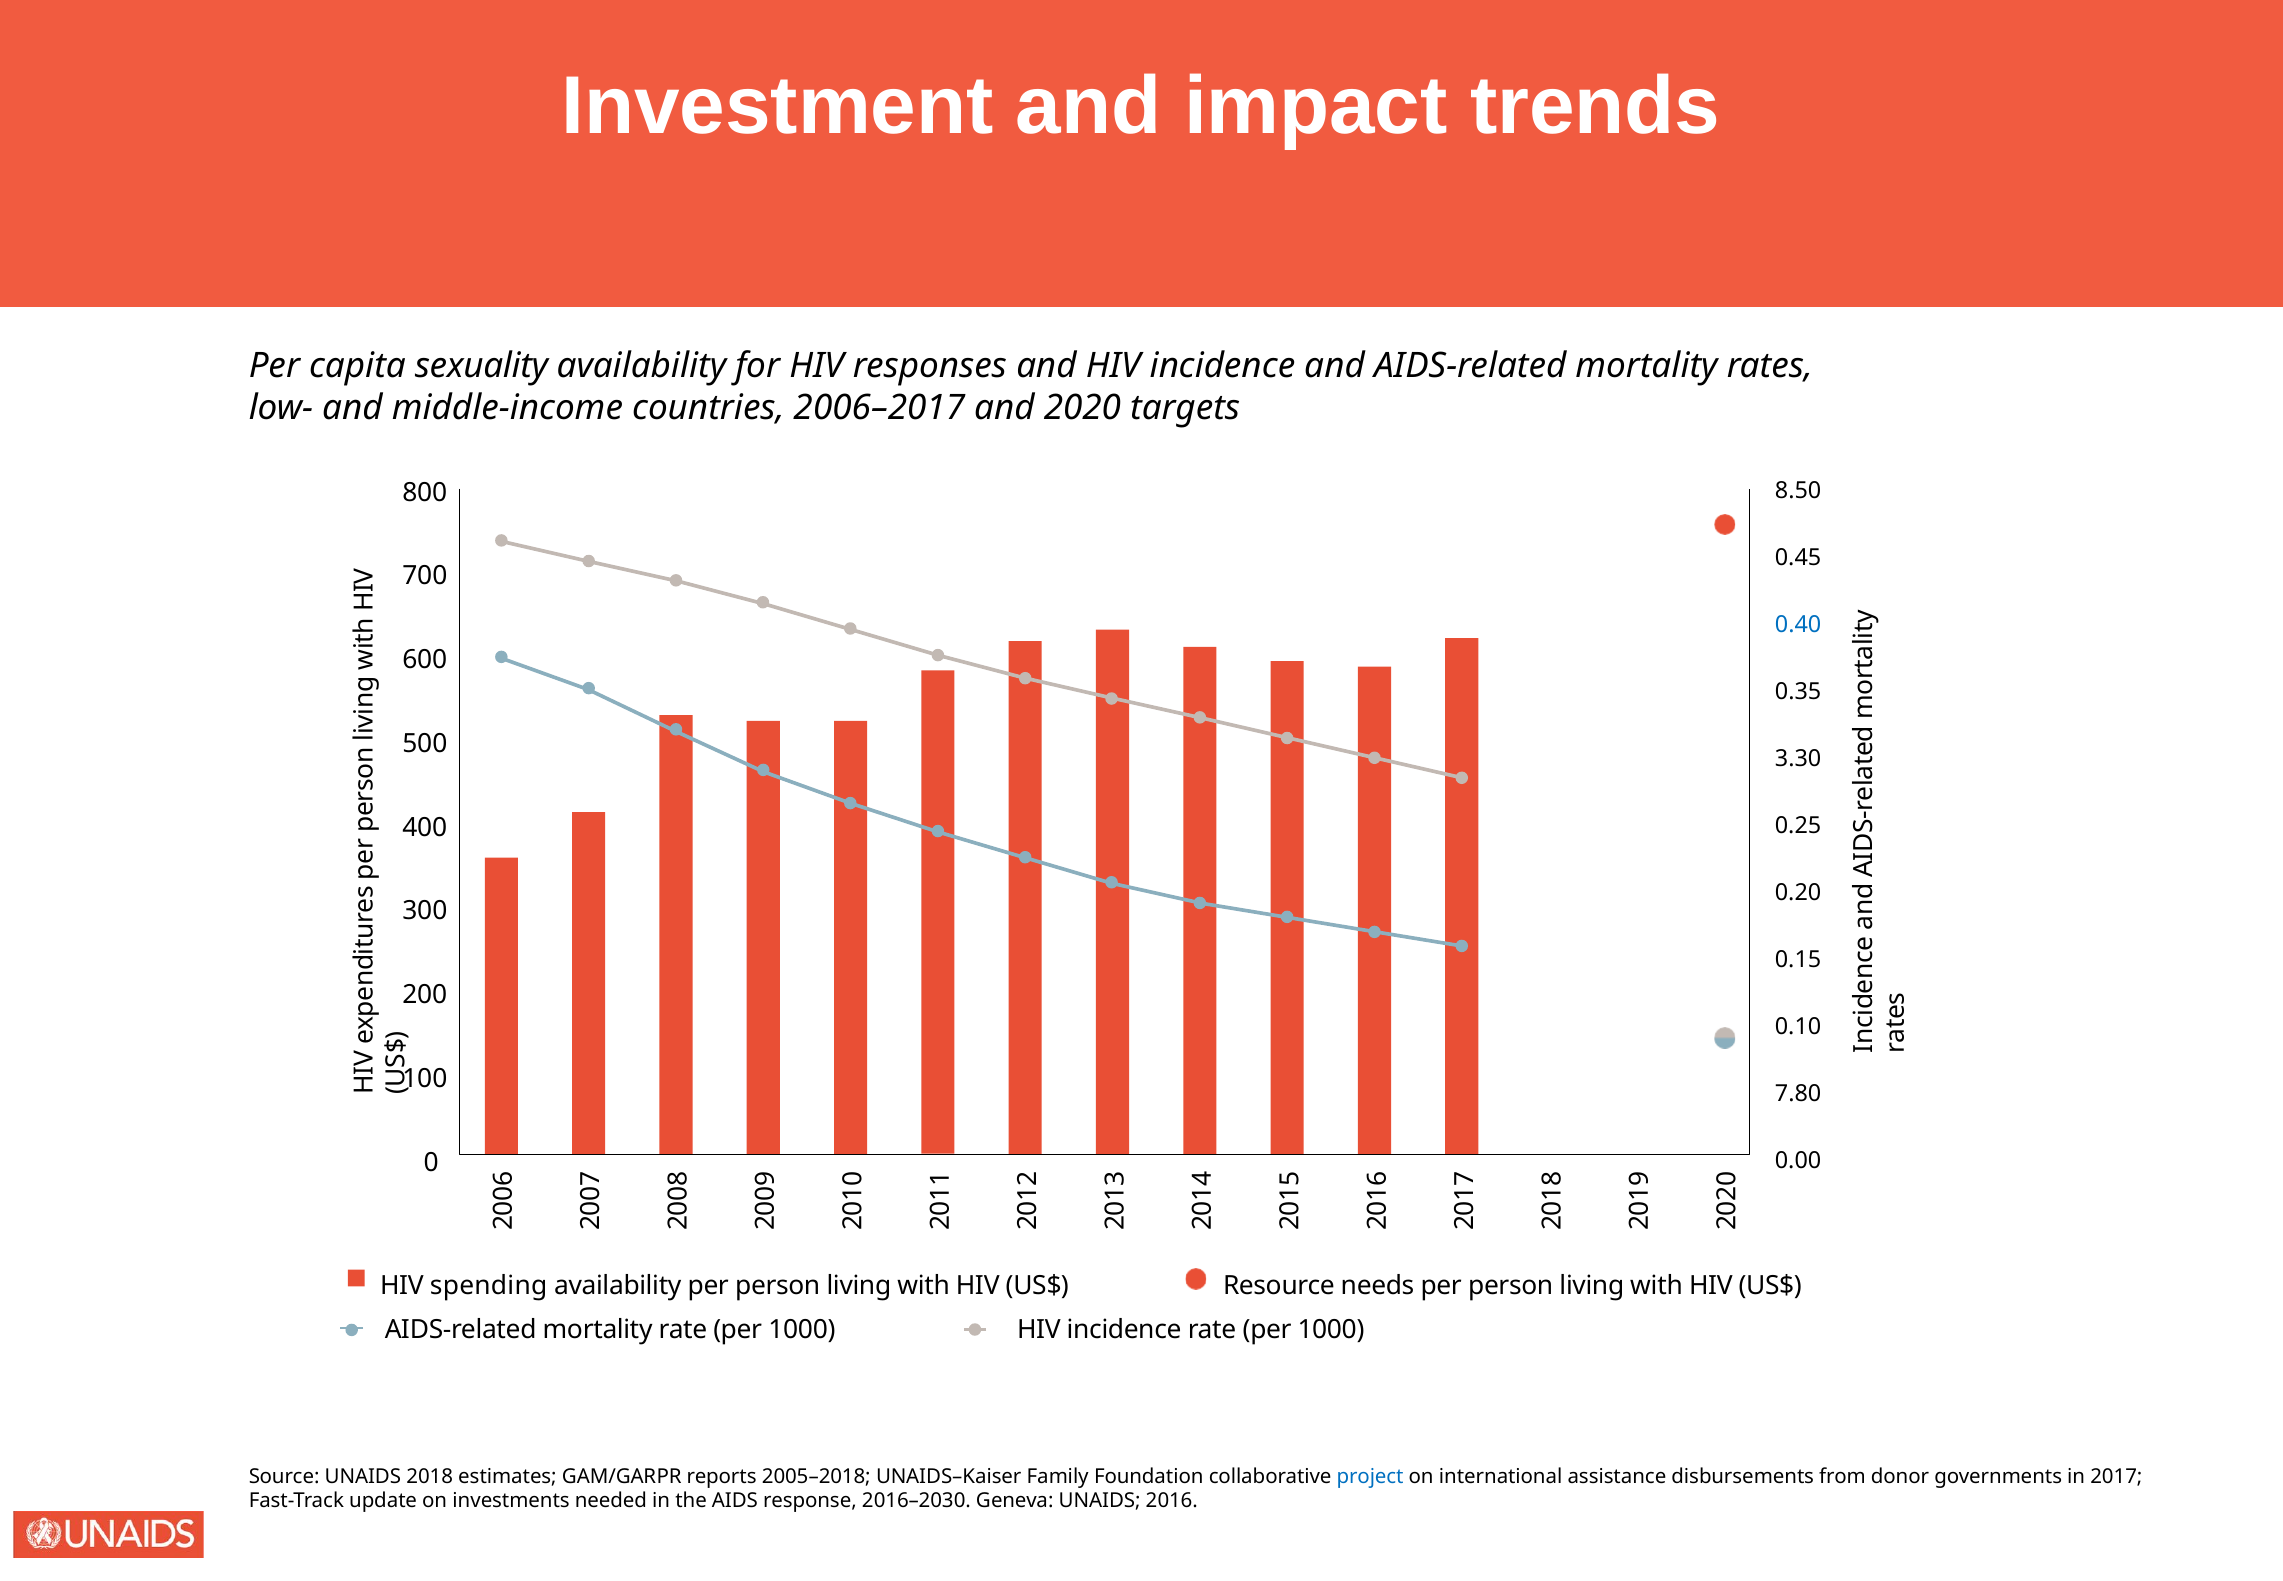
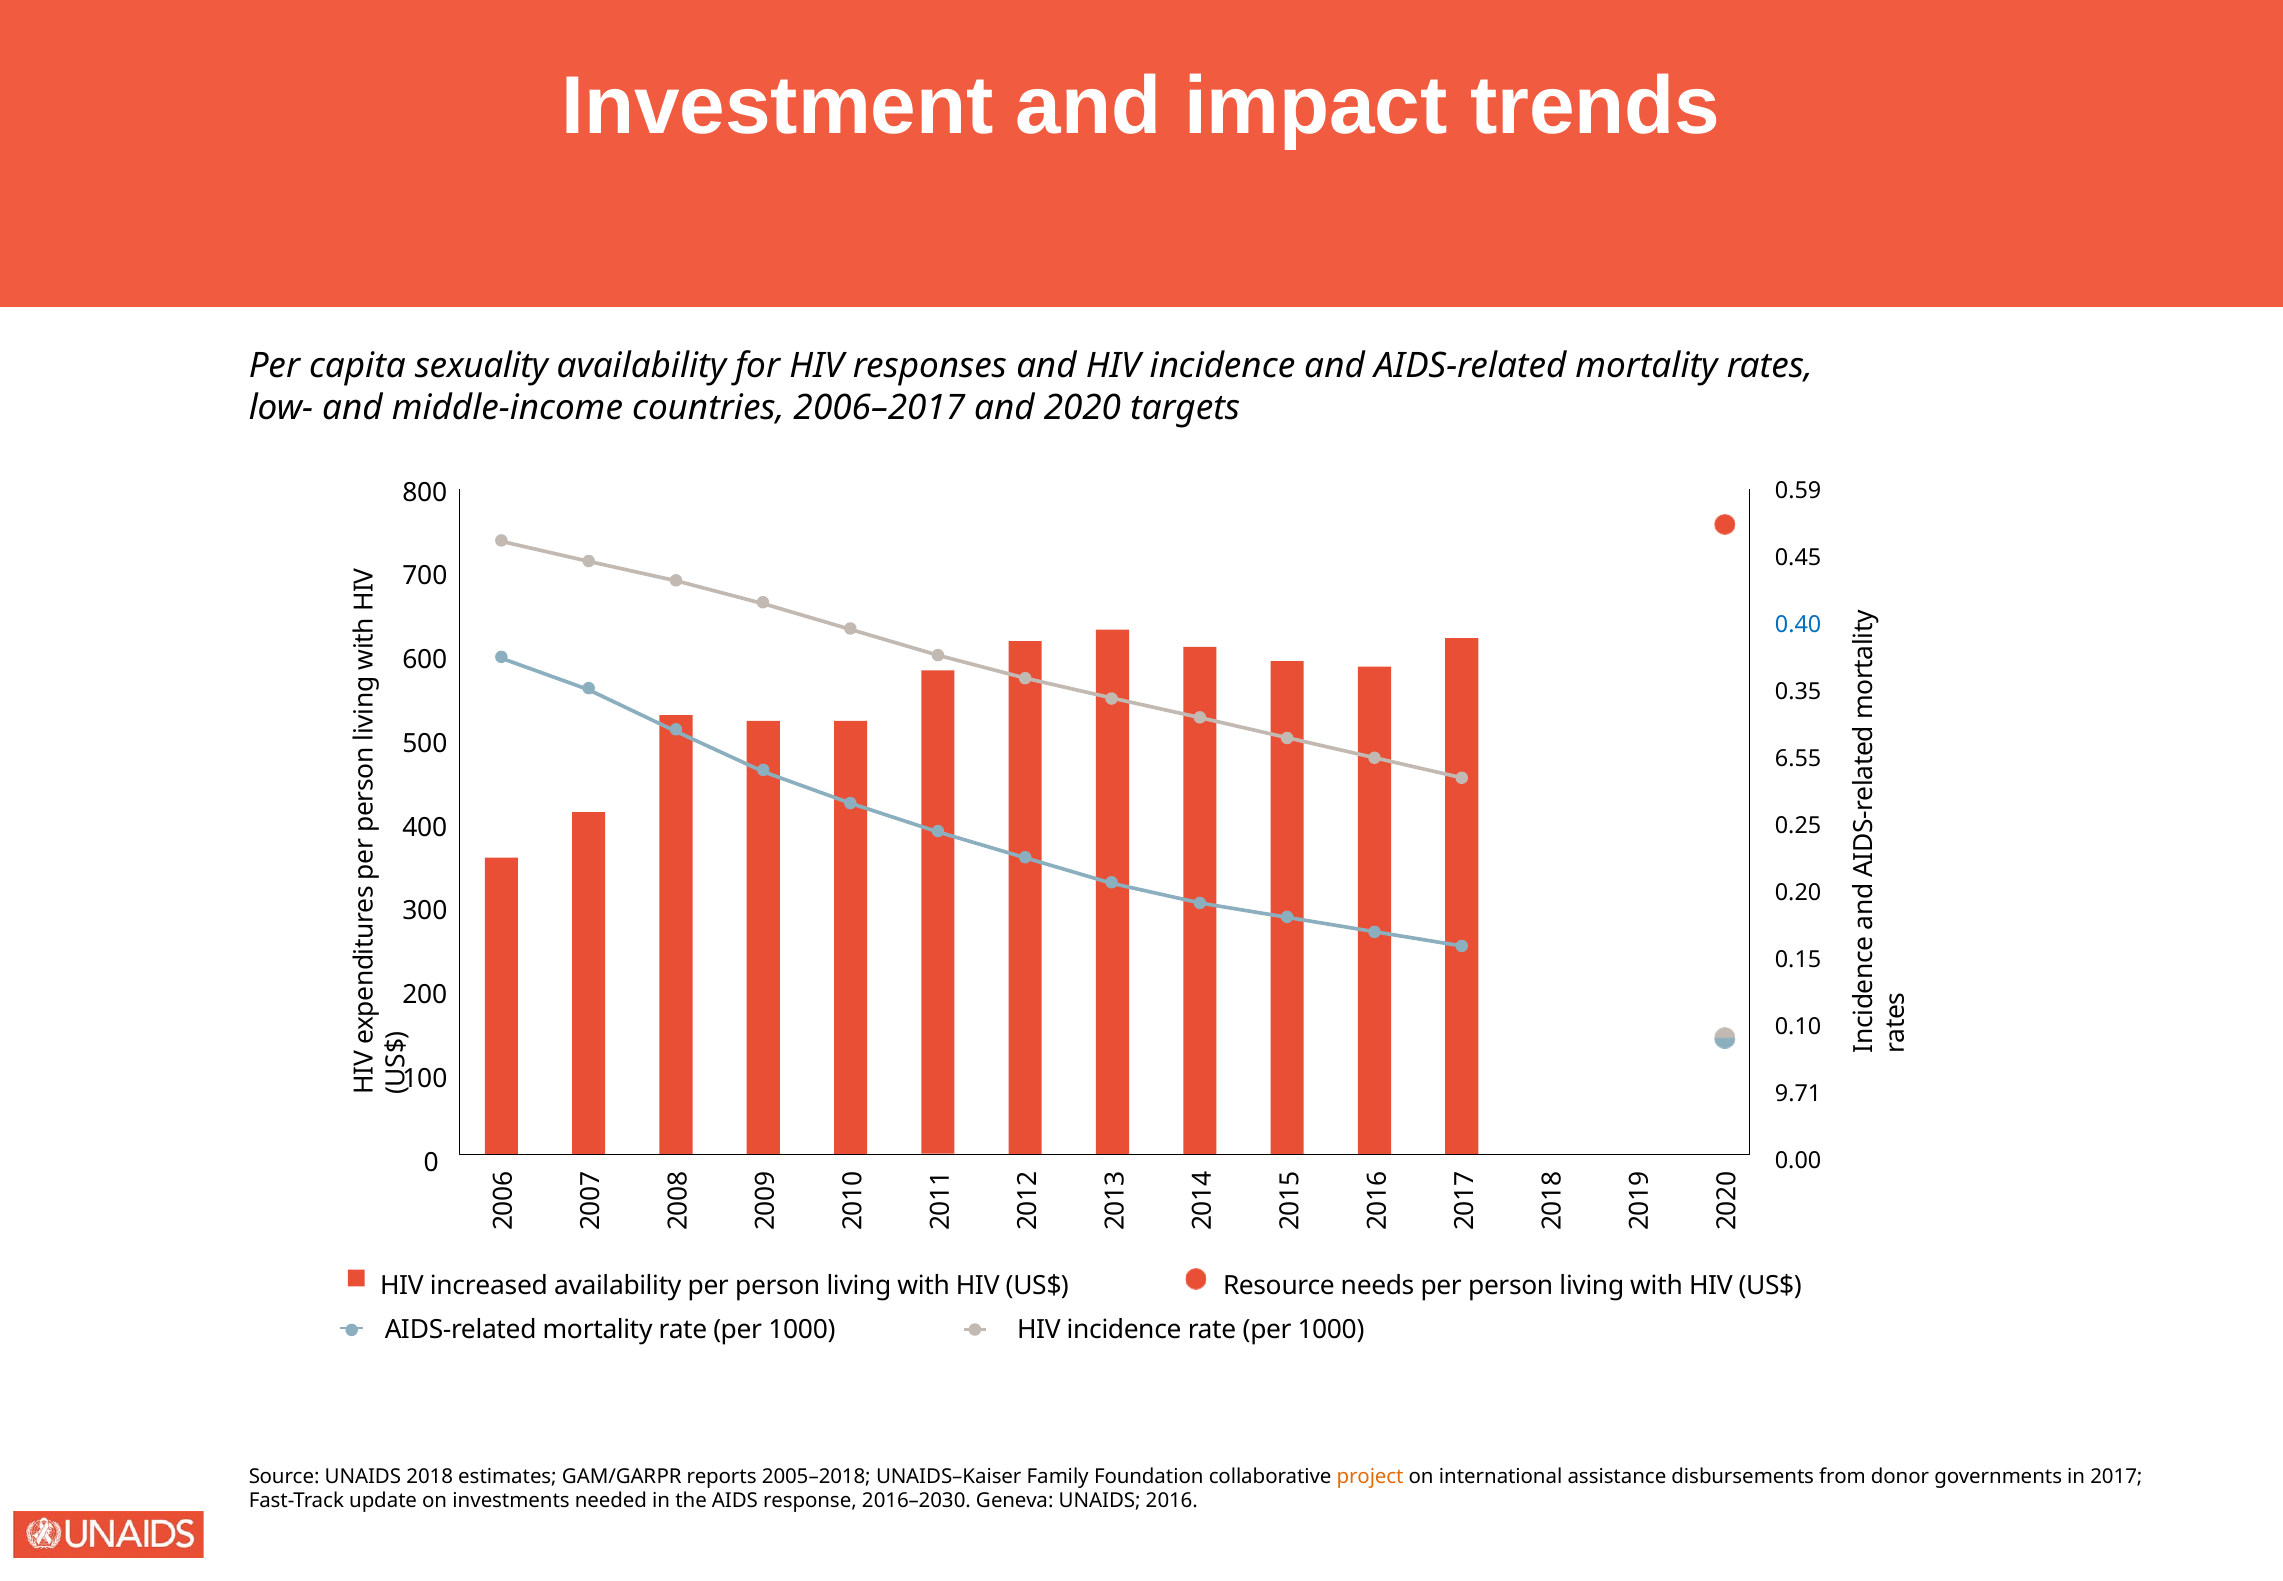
8.50: 8.50 -> 0.59 (1798, 490)
3.30: 3.30 -> 6.55 (1798, 758)
7.80: 7.80 -> 9.71 (1798, 1093)
spending: spending -> increased (489, 1285)
project colour: blue -> orange (1370, 1476)
